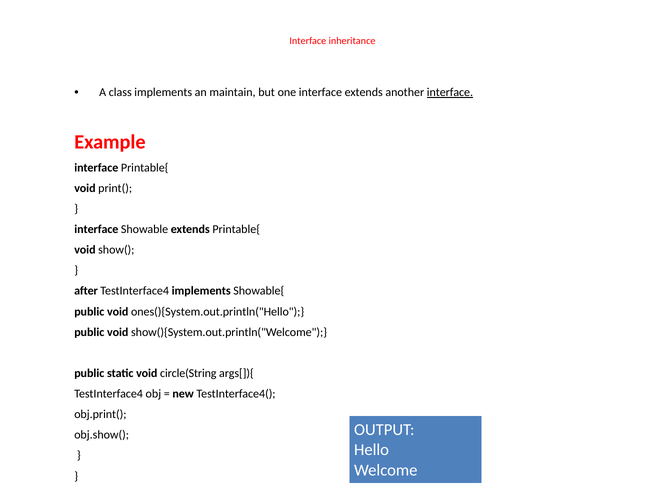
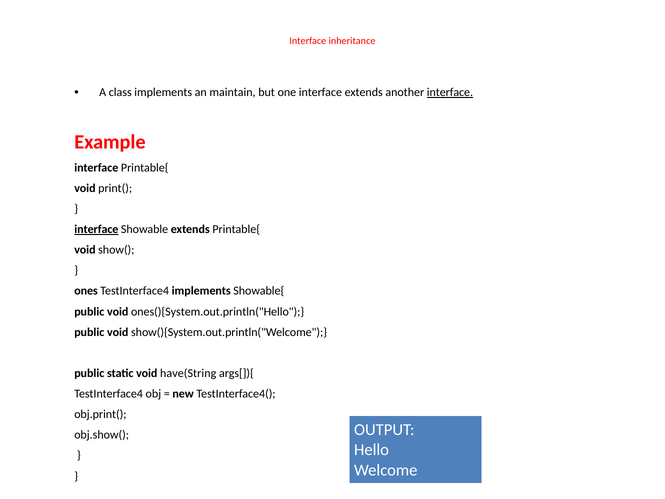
interface underline: none -> present (96, 229)
after: after -> ones (86, 291)
circle(String: circle(String -> have(String (188, 373)
